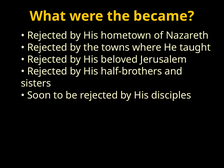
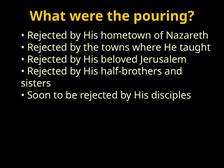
became: became -> pouring (164, 16)
